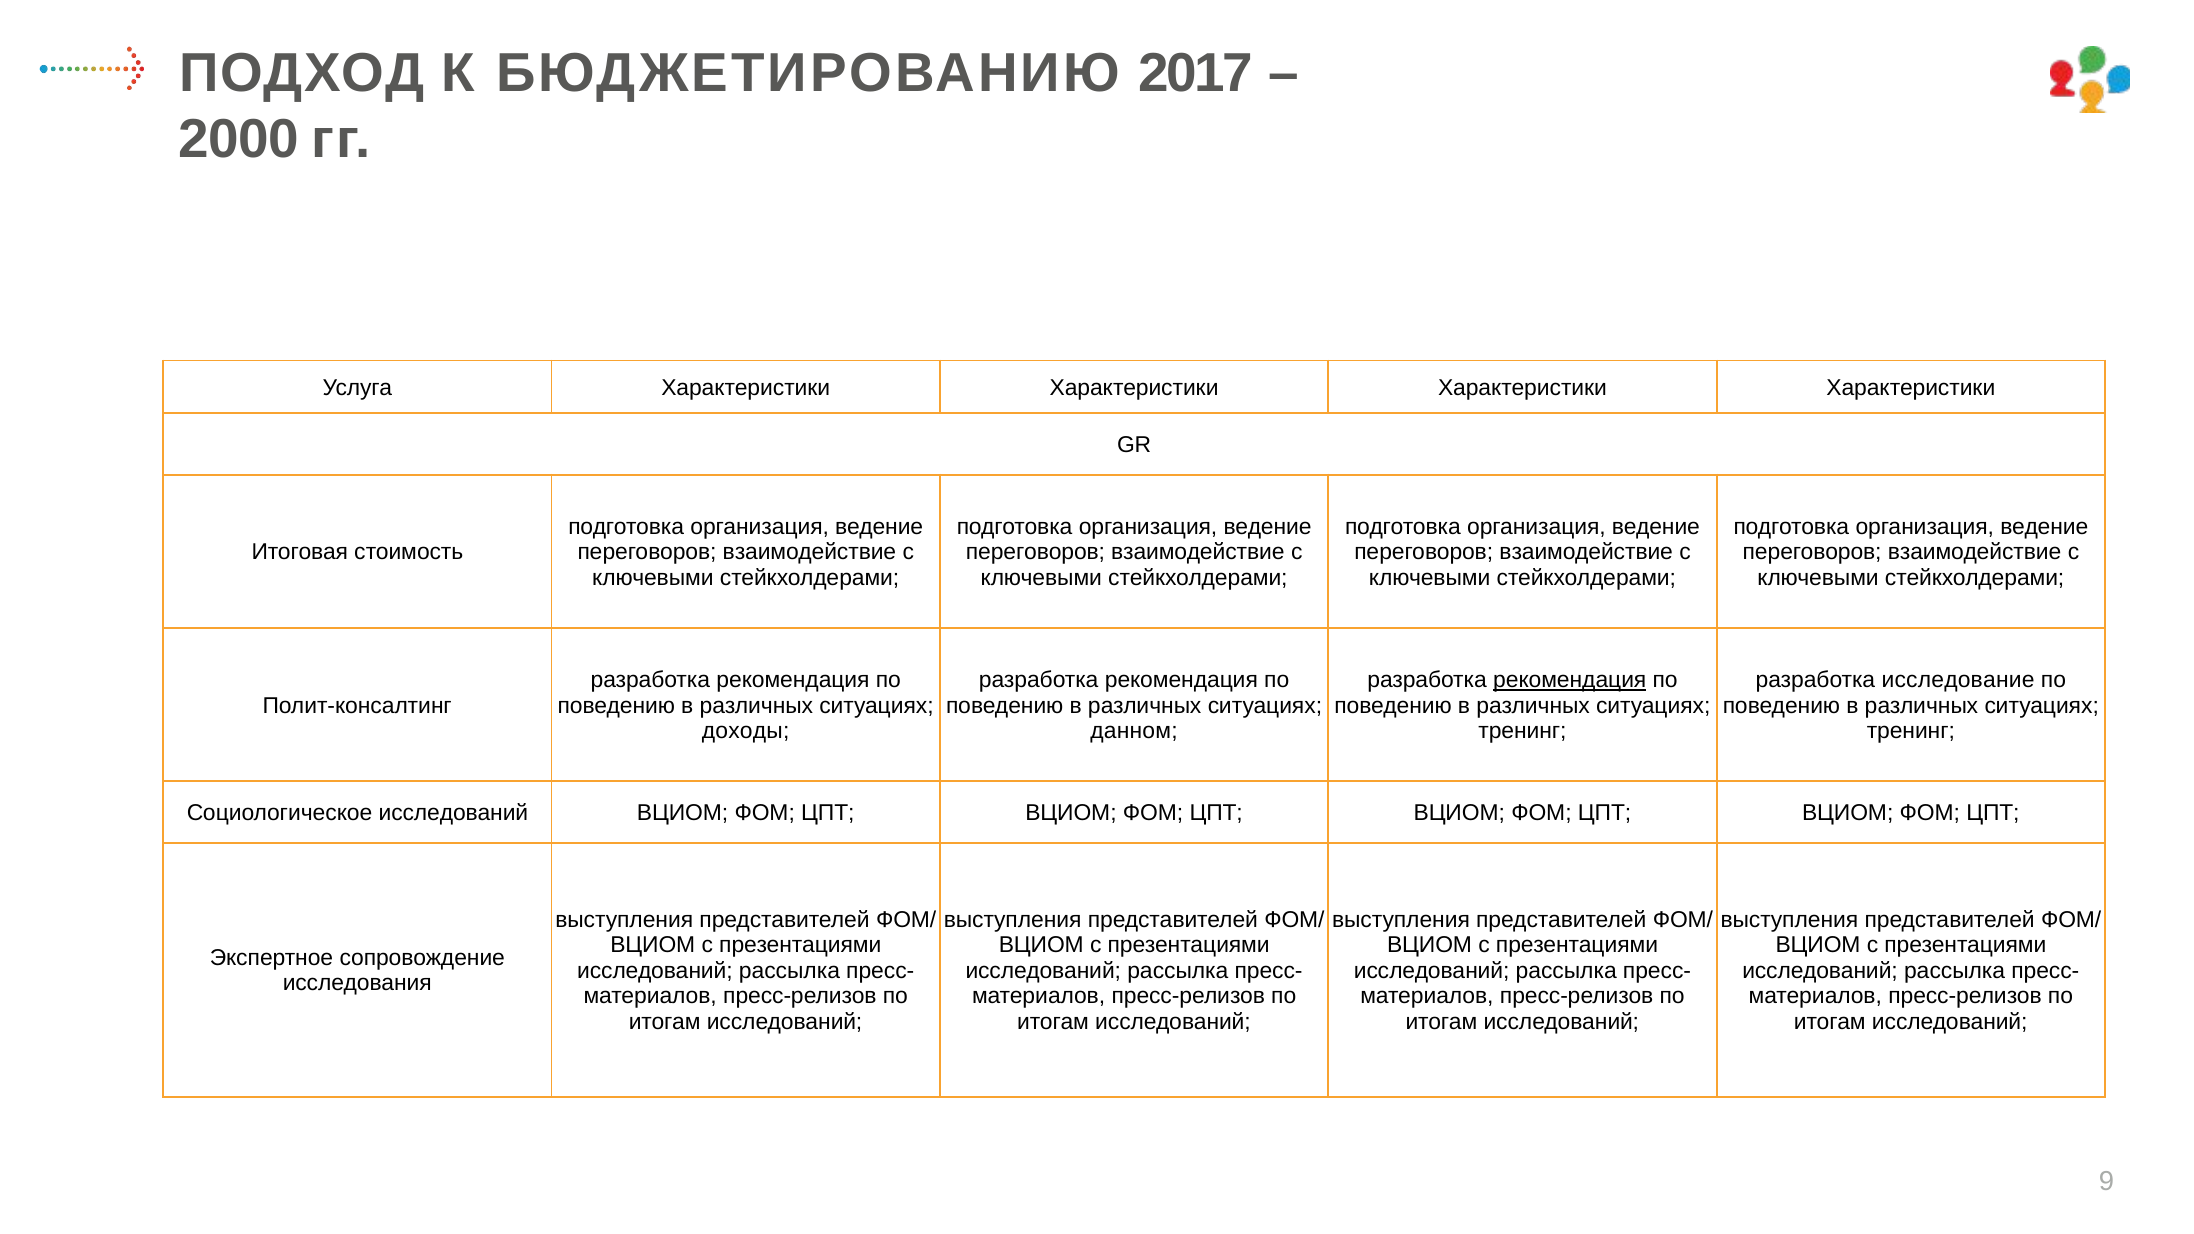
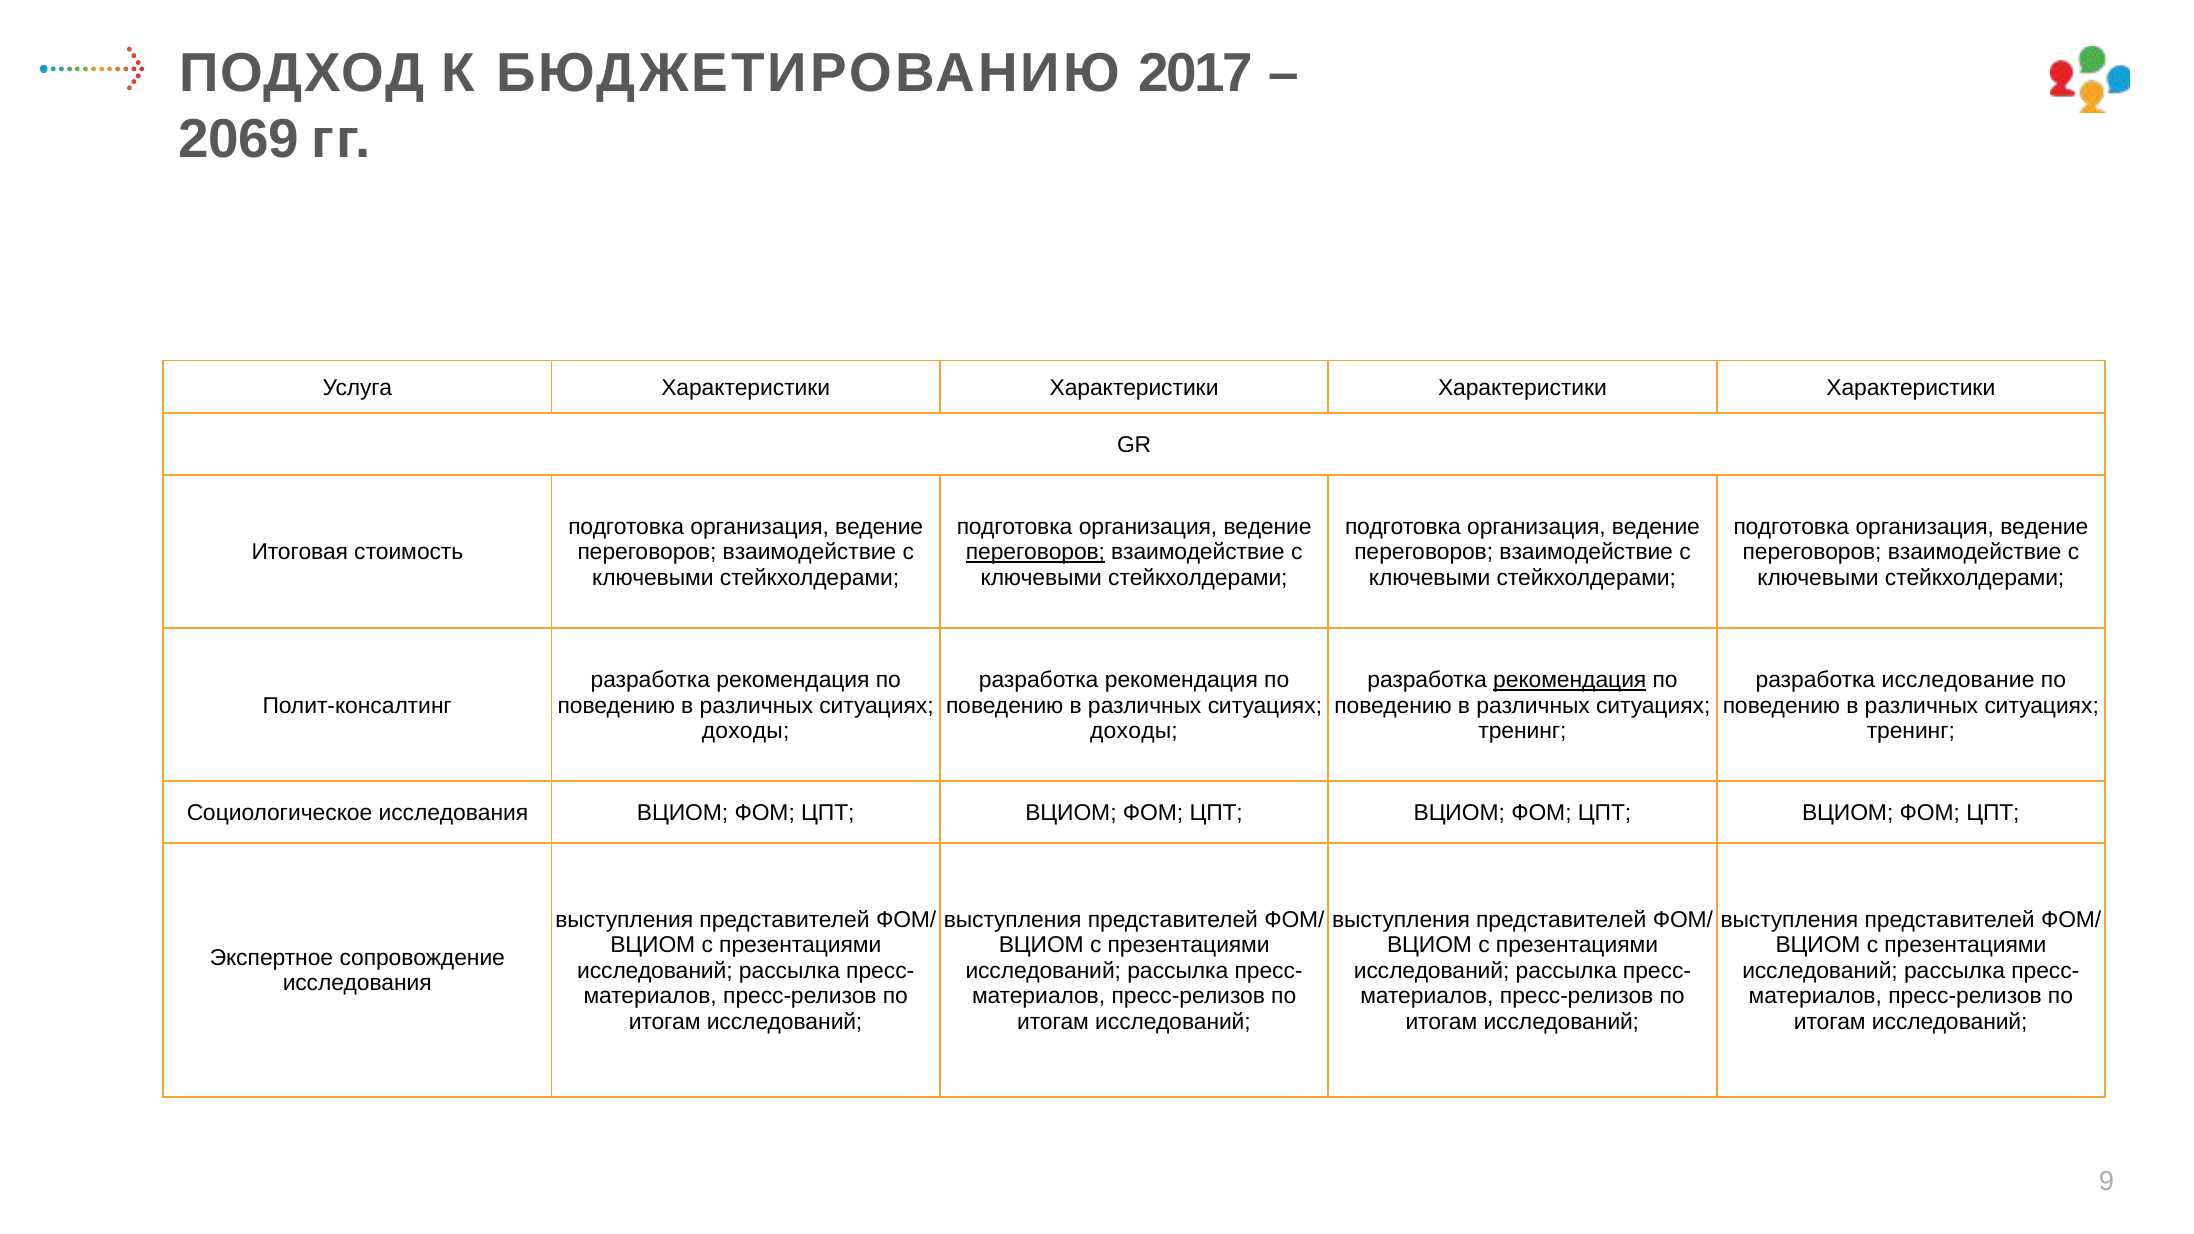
2000: 2000 -> 2069 (238, 140)
переговоров underline: none -> present (1035, 552)
данном: данном -> доходы (1134, 731)
Социологическое исследований: исследований -> исследования (453, 813)
